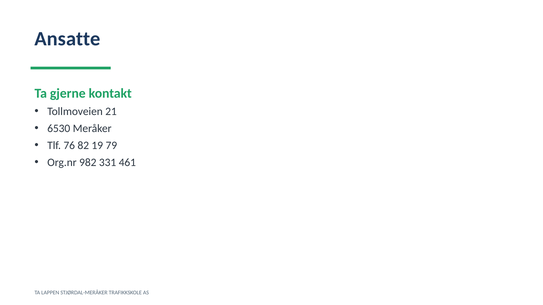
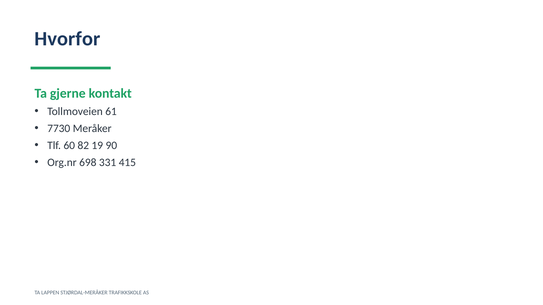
Ansatte: Ansatte -> Hvorfor (68, 39)
21: 21 -> 61 (111, 112)
6530: 6530 -> 7730 (59, 129)
76: 76 -> 60 (69, 146)
79: 79 -> 90 (111, 146)
982: 982 -> 698 (88, 163)
461: 461 -> 415 (127, 163)
